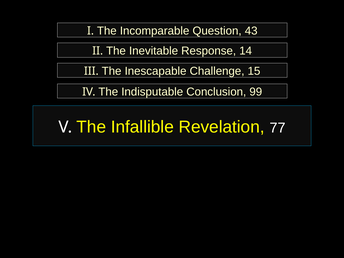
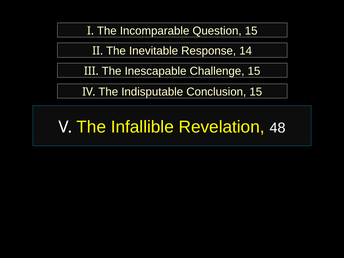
Question 43: 43 -> 15 (251, 31)
Conclusion 99: 99 -> 15 (256, 92)
77: 77 -> 48 (278, 128)
